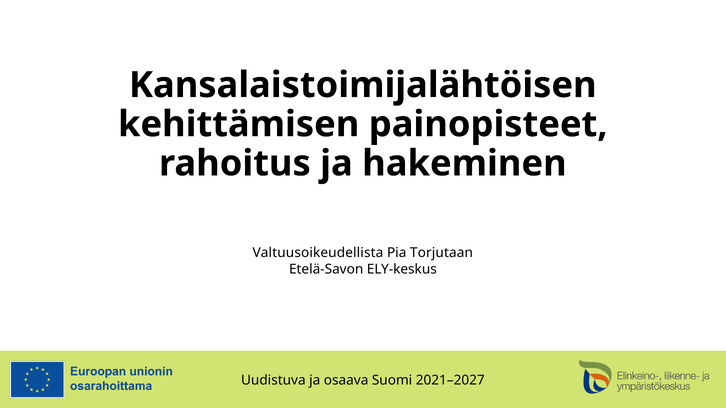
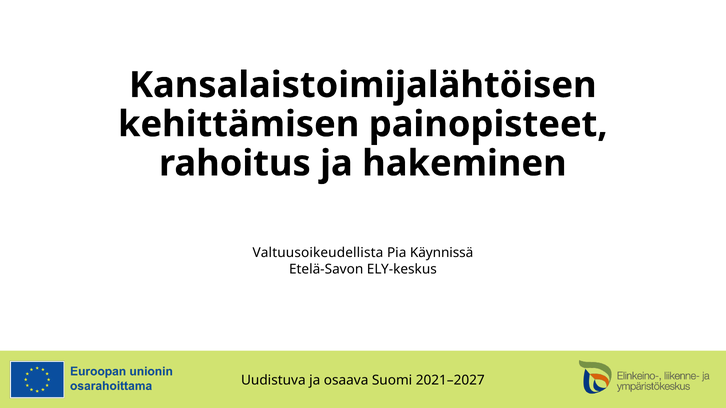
Torjutaan: Torjutaan -> Käynnissä (442, 253)
